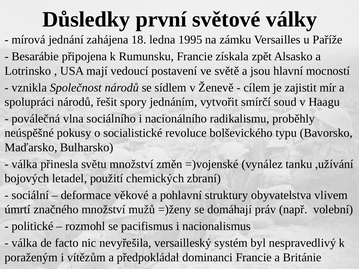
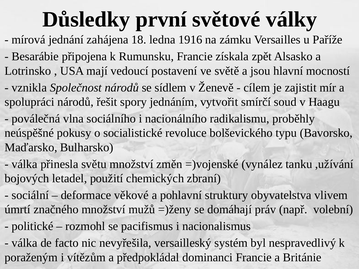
1995: 1995 -> 1916 (190, 40)
